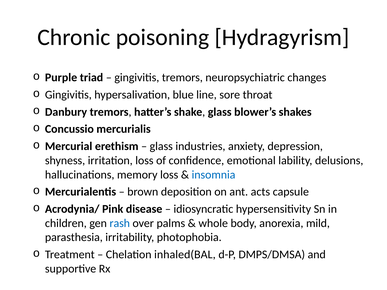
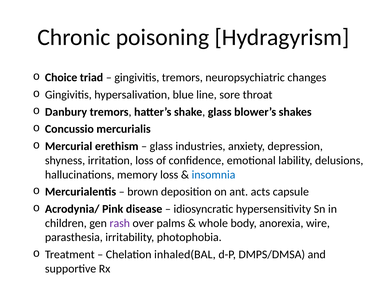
Purple: Purple -> Choice (61, 78)
rash colour: blue -> purple (120, 223)
mild: mild -> wire (318, 223)
